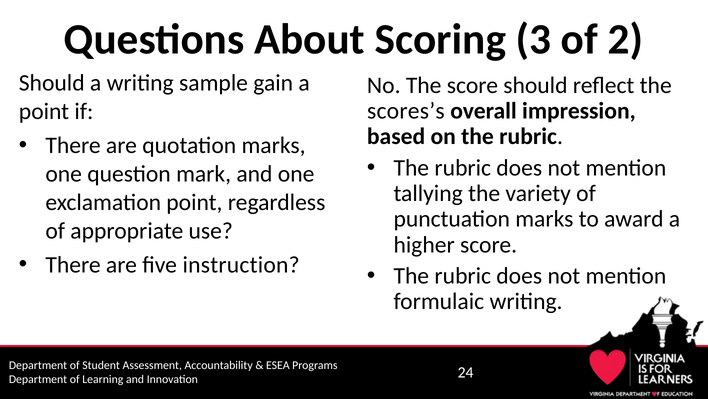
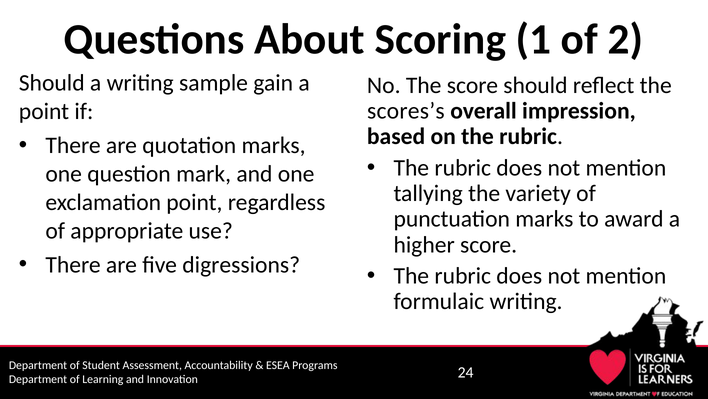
3: 3 -> 1 (533, 39)
instruction: instruction -> digressions (241, 265)
